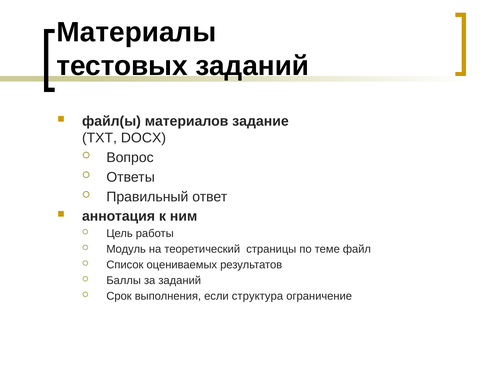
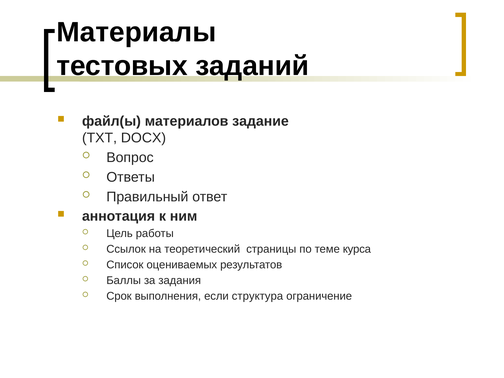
Модуль: Модуль -> Ссылок (126, 249)
файл: файл -> курса (357, 249)
за заданий: заданий -> задания (180, 281)
